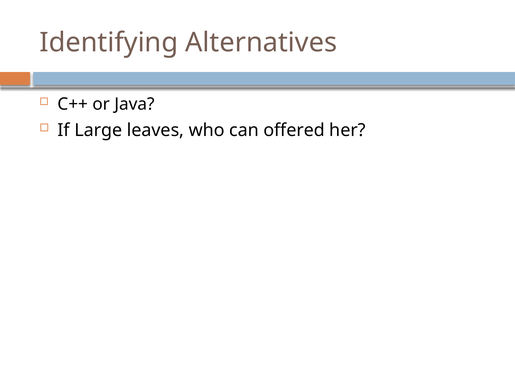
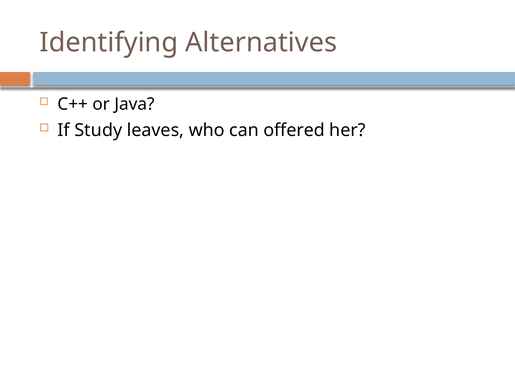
Large: Large -> Study (98, 130)
